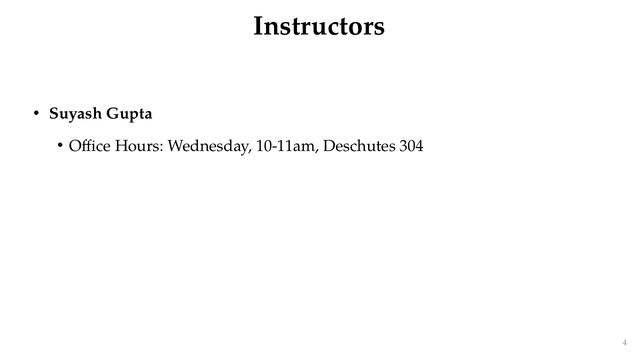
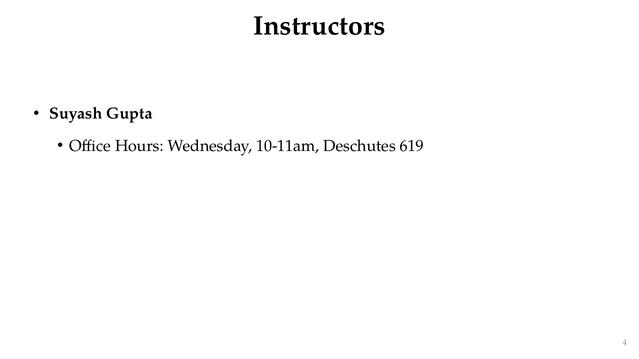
304: 304 -> 619 (412, 146)
